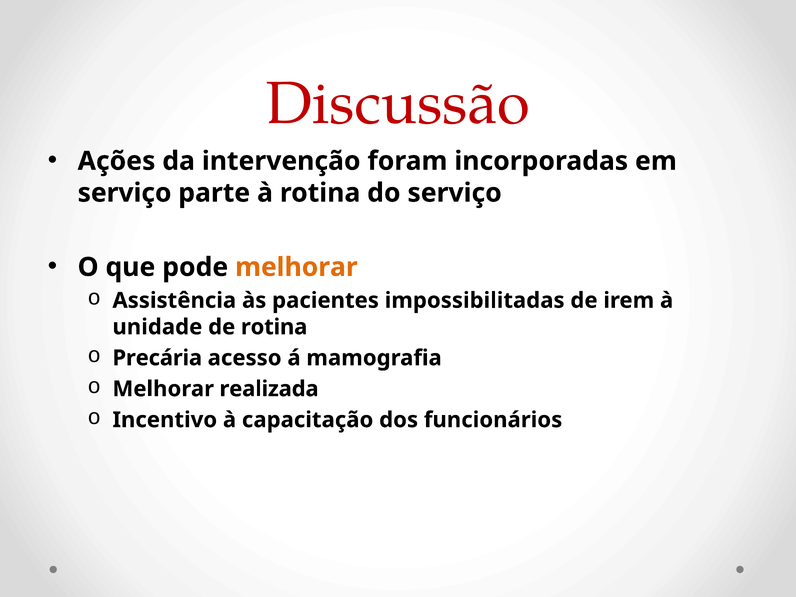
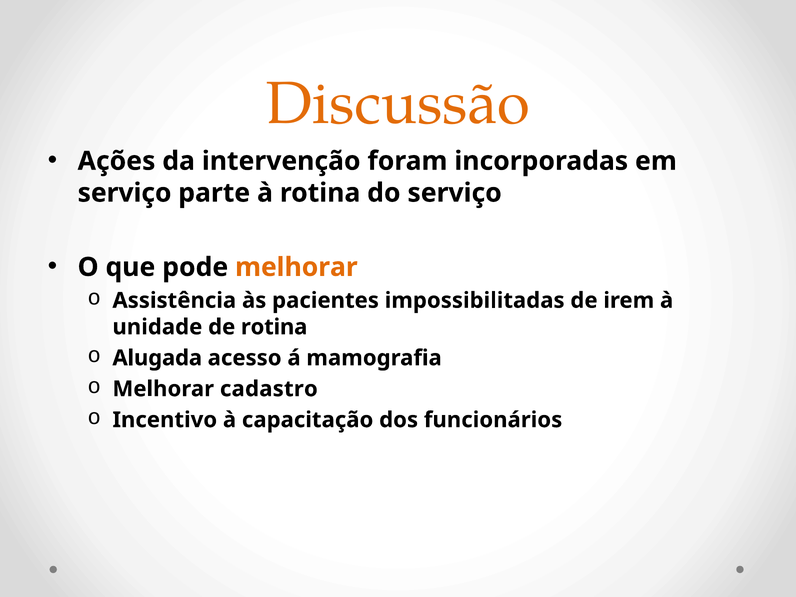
Discussão colour: red -> orange (398, 104)
Precária: Precária -> Alugada (157, 358)
realizada: realizada -> cadastro (269, 389)
